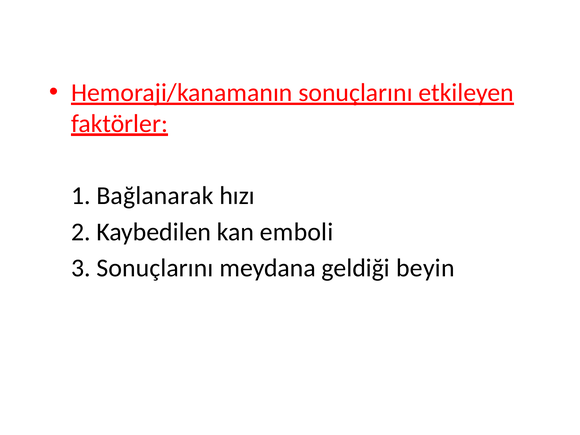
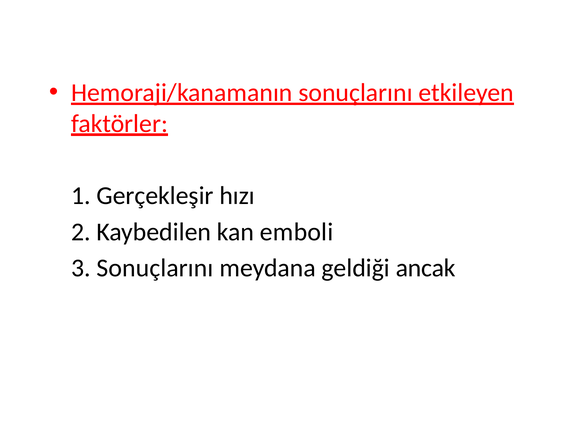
Bağlanarak: Bağlanarak -> Gerçekleşir (155, 196)
beyin: beyin -> ancak (426, 268)
